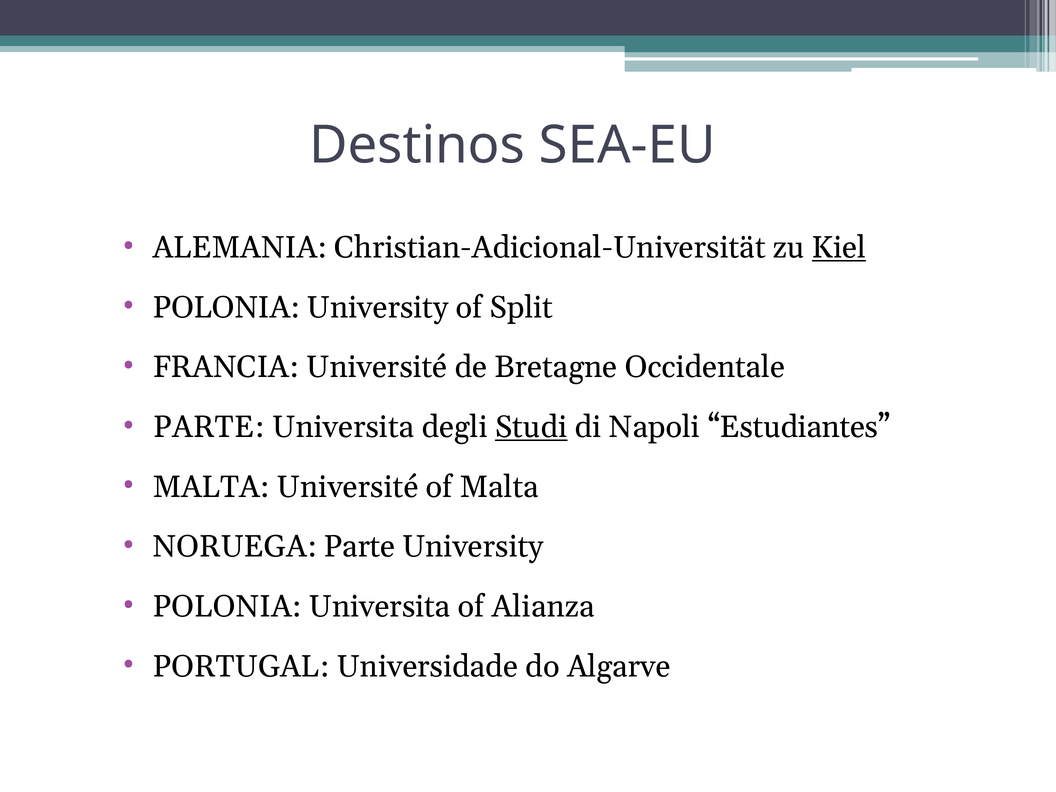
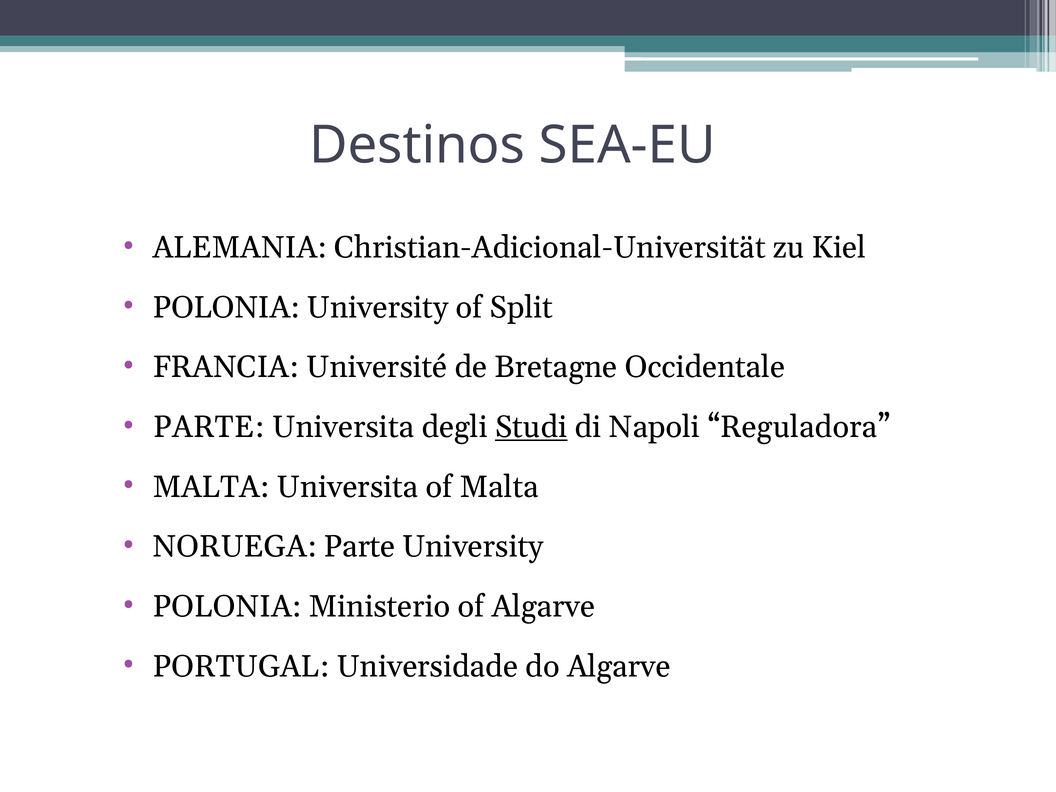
Kiel underline: present -> none (839, 248)
Estudiantes: Estudiantes -> Reguladora (799, 427)
MALTA Université: Université -> Universita (348, 487)
POLONIA Universita: Universita -> Ministerio (380, 607)
of Alianza: Alianza -> Algarve (543, 607)
